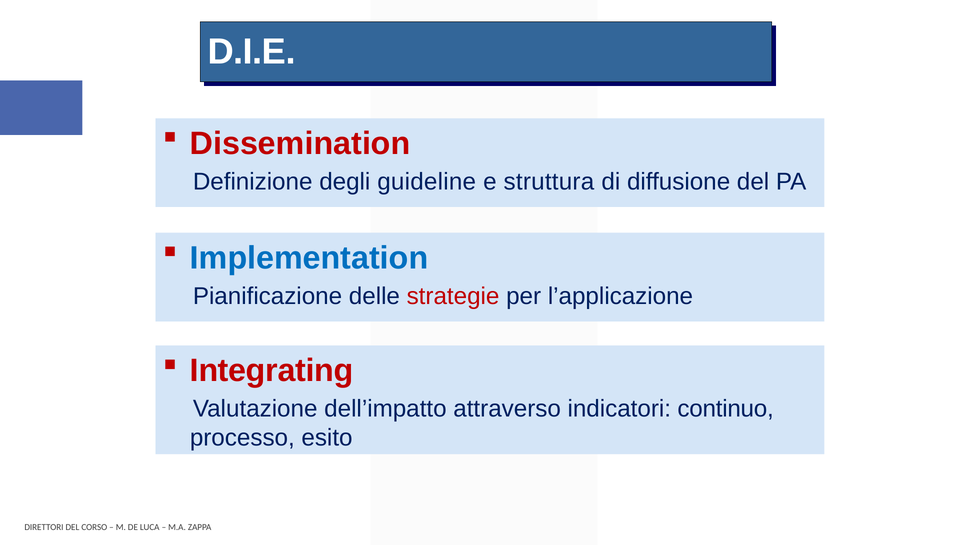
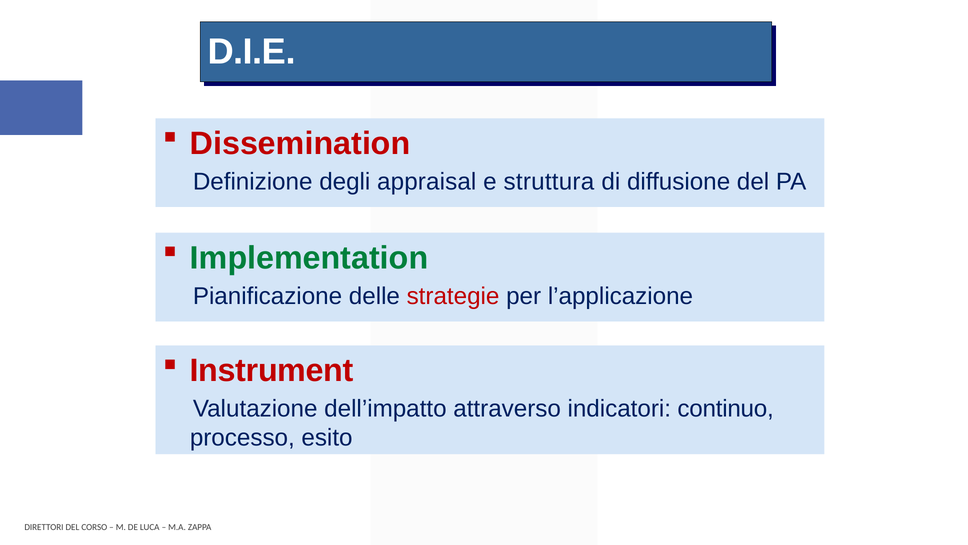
guideline: guideline -> appraisal (427, 182)
Implementation colour: blue -> green (309, 258)
Integrating: Integrating -> Instrument (272, 370)
